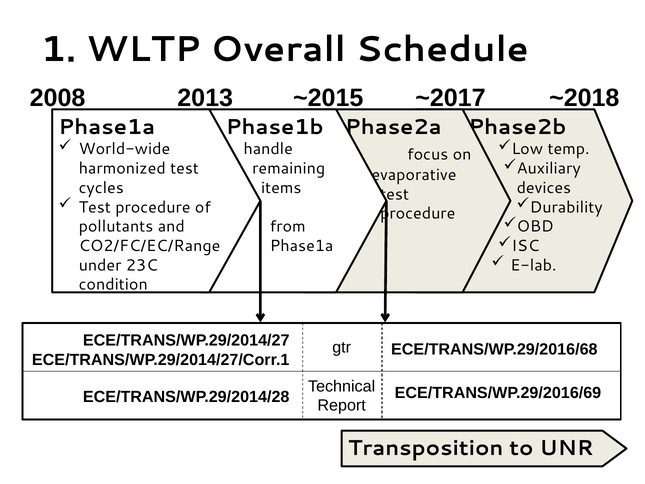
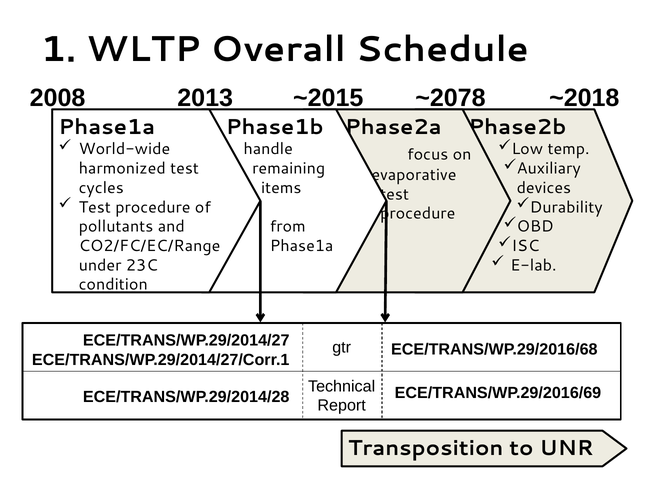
~2017: ~2017 -> ~2078 (450, 98)
